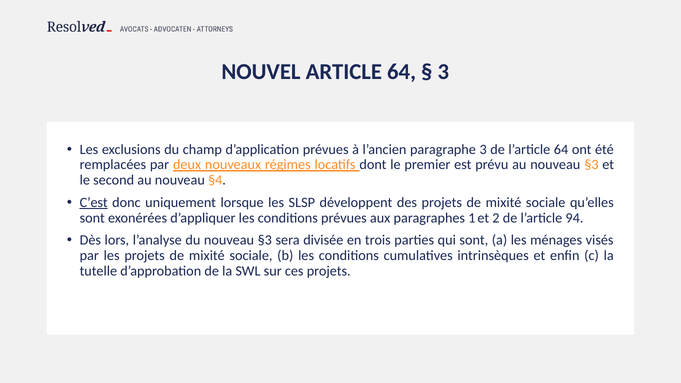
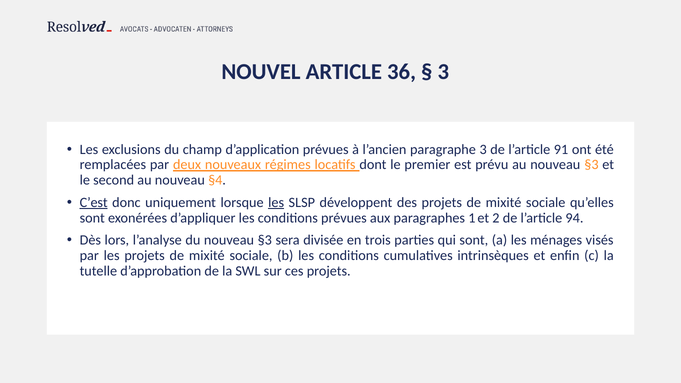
ARTICLE 64: 64 -> 36 (402, 72)
l’article 64: 64 -> 91 (561, 149)
les underline: none -> present (276, 203)
